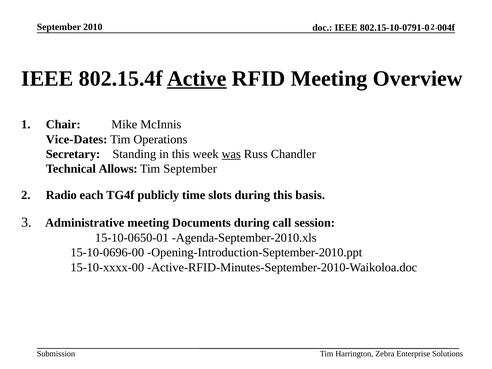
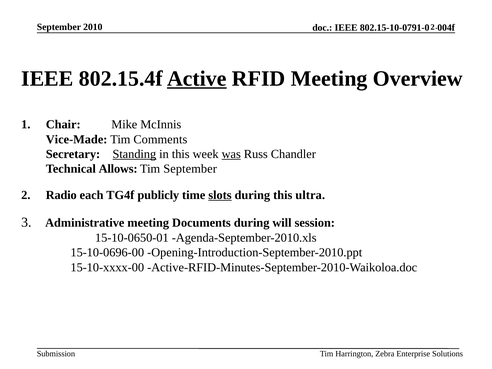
Vice-Dates: Vice-Dates -> Vice-Made (77, 139)
Operations: Operations -> Comments (160, 139)
Standing underline: none -> present (134, 154)
slots underline: none -> present (220, 195)
basis: basis -> ultra (310, 195)
call: call -> will (282, 223)
